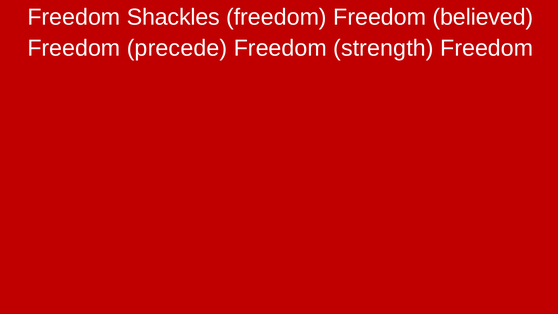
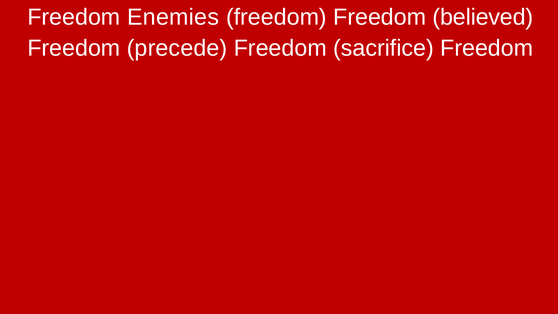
Shackles: Shackles -> Enemies (173, 17)
strength: strength -> sacrifice (383, 48)
